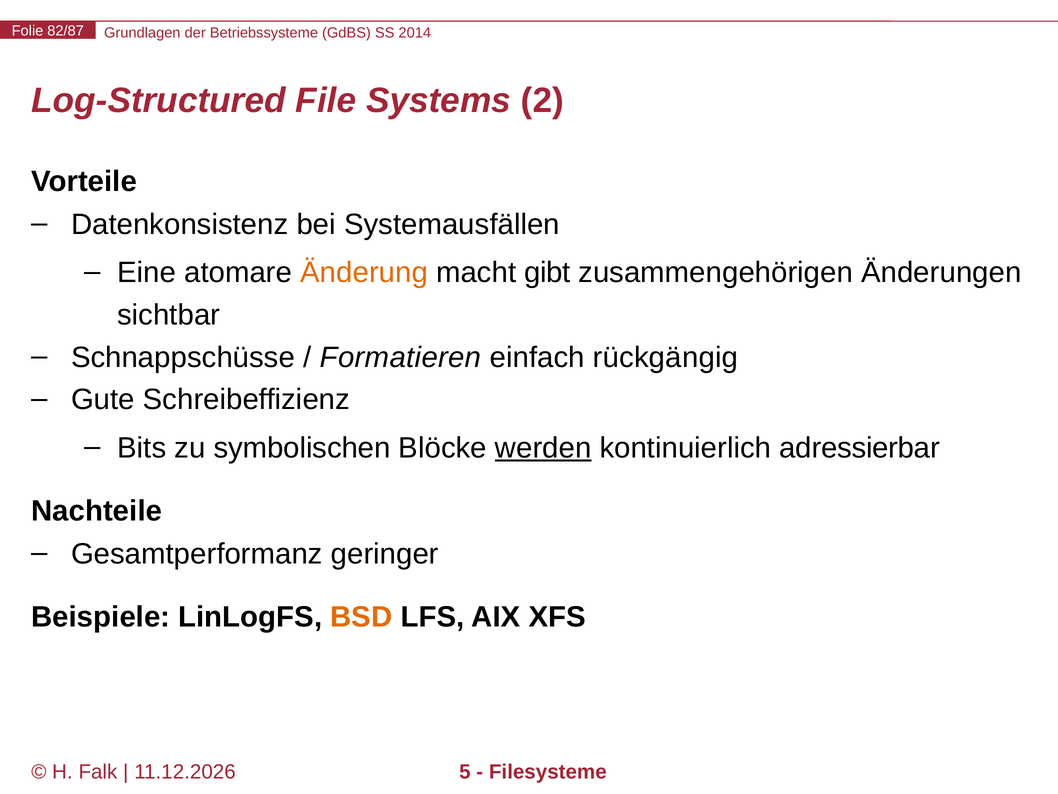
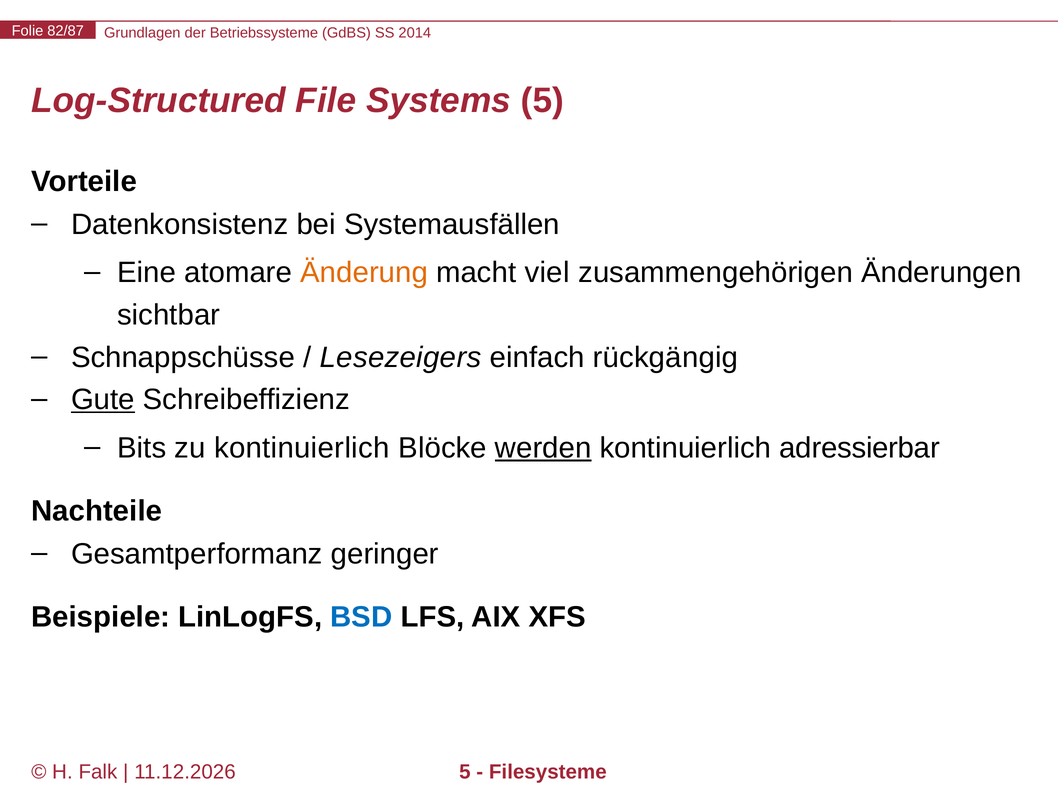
Systems 2: 2 -> 5 (543, 101)
gibt: gibt -> viel (547, 272)
Formatieren: Formatieren -> Lesezeigers (401, 357)
Gute underline: none -> present (103, 399)
zu symbolischen: symbolischen -> kontinuierlich (302, 448)
BSD colour: orange -> blue (361, 616)
